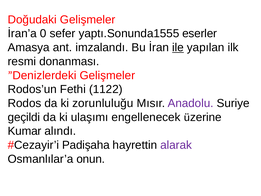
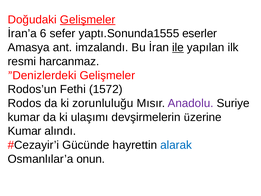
Gelişmeler underline: none -> present (88, 20)
0: 0 -> 6 (43, 34)
donanması: donanması -> harcanmaz (69, 61)
1122: 1122 -> 1572 (106, 89)
geçildi: geçildi -> kumar (24, 117)
engellenecek: engellenecek -> devşirmelerin (146, 117)
Padişaha: Padişaha -> Gücünde (86, 145)
alarak colour: purple -> blue (176, 145)
